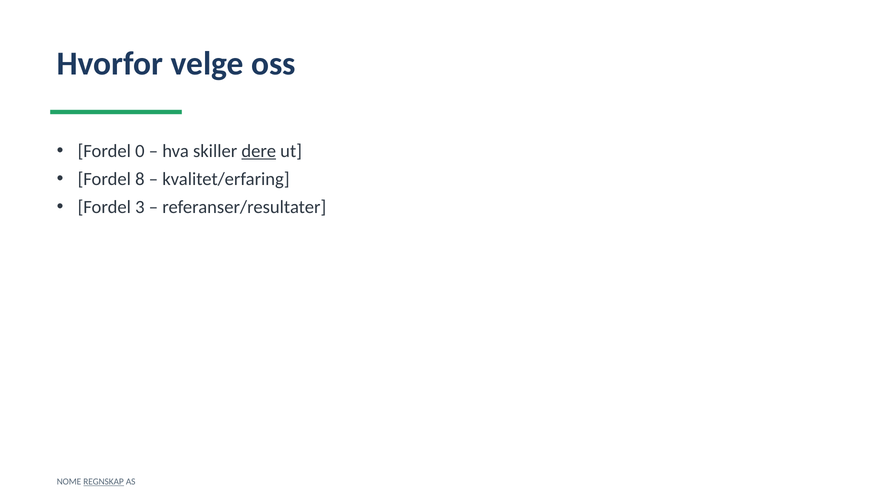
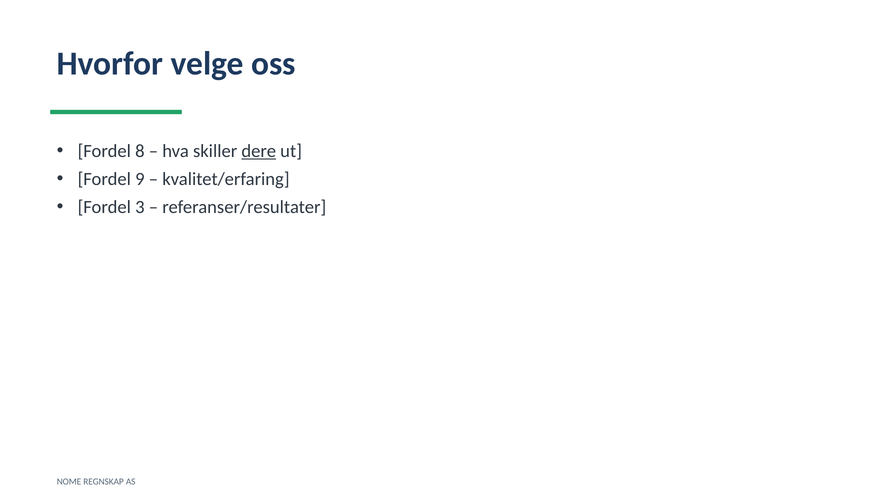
0: 0 -> 8 (140, 151)
8: 8 -> 9 (140, 179)
REGNSKAP underline: present -> none (104, 481)
